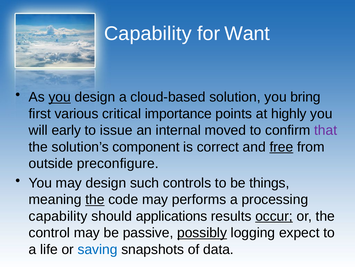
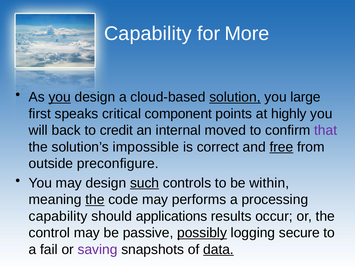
Want: Want -> More (247, 34)
solution underline: none -> present (235, 97)
bring: bring -> large (305, 97)
various: various -> speaks (76, 113)
importance: importance -> component (178, 113)
early: early -> back (66, 130)
issue: issue -> credit (116, 130)
component: component -> impossible (146, 147)
such underline: none -> present (145, 182)
things: things -> within (269, 182)
occur underline: present -> none (274, 216)
expect: expect -> secure (299, 232)
life: life -> fail (49, 249)
saving colour: blue -> purple (98, 249)
data underline: none -> present (219, 249)
